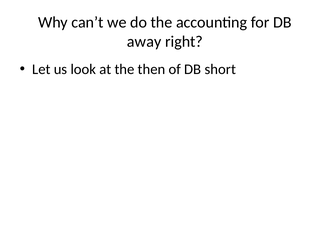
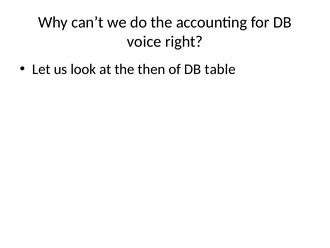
away: away -> voice (144, 42)
short: short -> table (220, 69)
